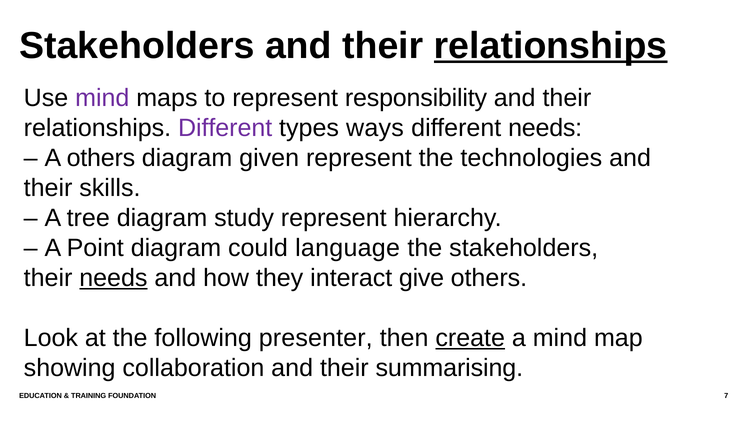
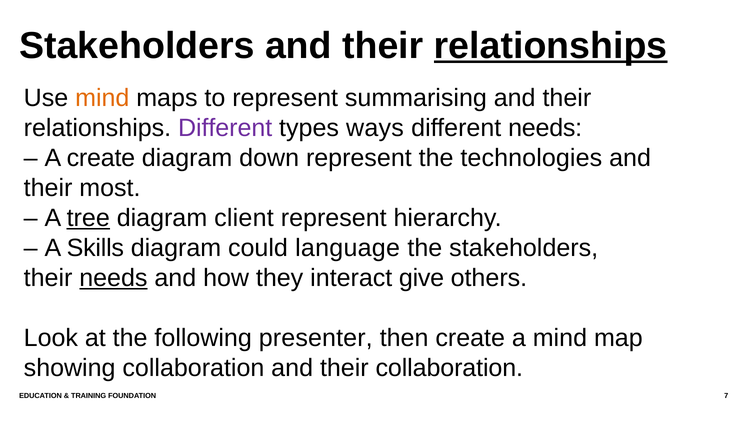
mind colour: purple -> orange (102, 98)
responsibility: responsibility -> summarising (416, 98)
A others: others -> create (101, 158)
given: given -> down (269, 158)
skills: skills -> most (110, 188)
tree underline: none -> present (88, 218)
study: study -> client (244, 218)
Point: Point -> Skills (95, 248)
create underline: present -> none (470, 338)
their summarising: summarising -> collaboration (449, 368)
